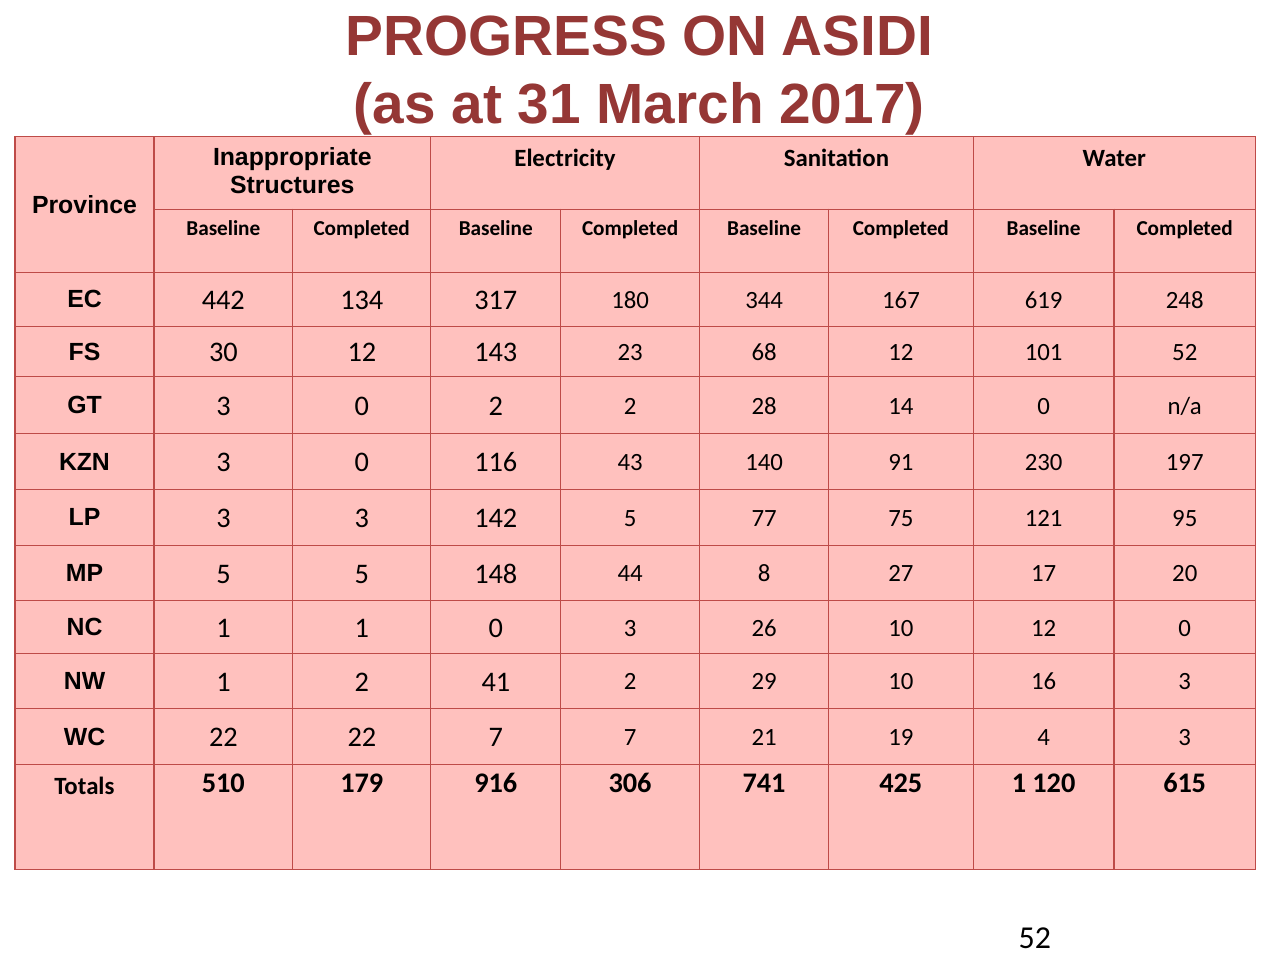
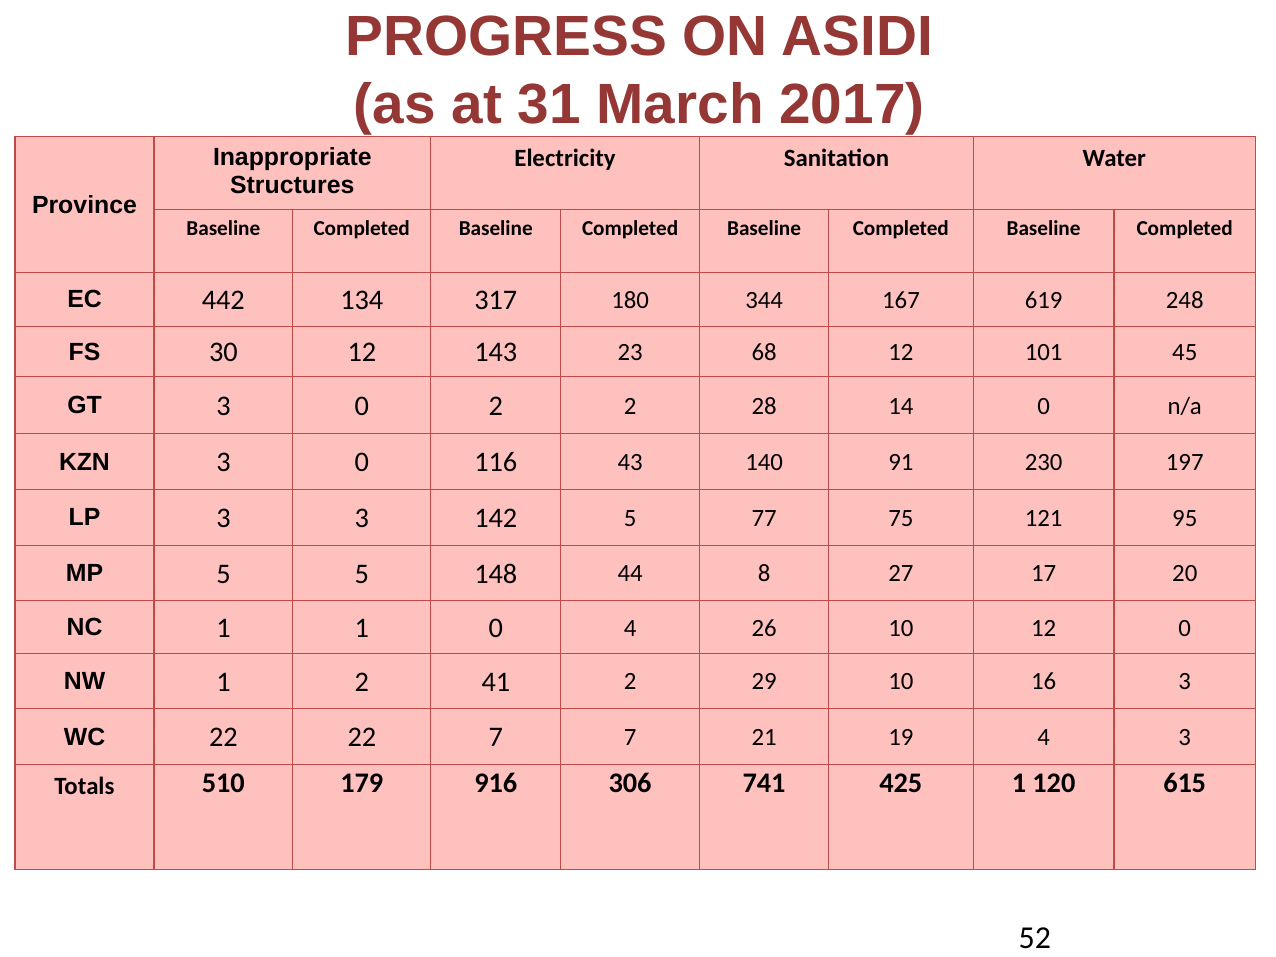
101 52: 52 -> 45 (1185, 353)
0 3: 3 -> 4 (630, 628)
